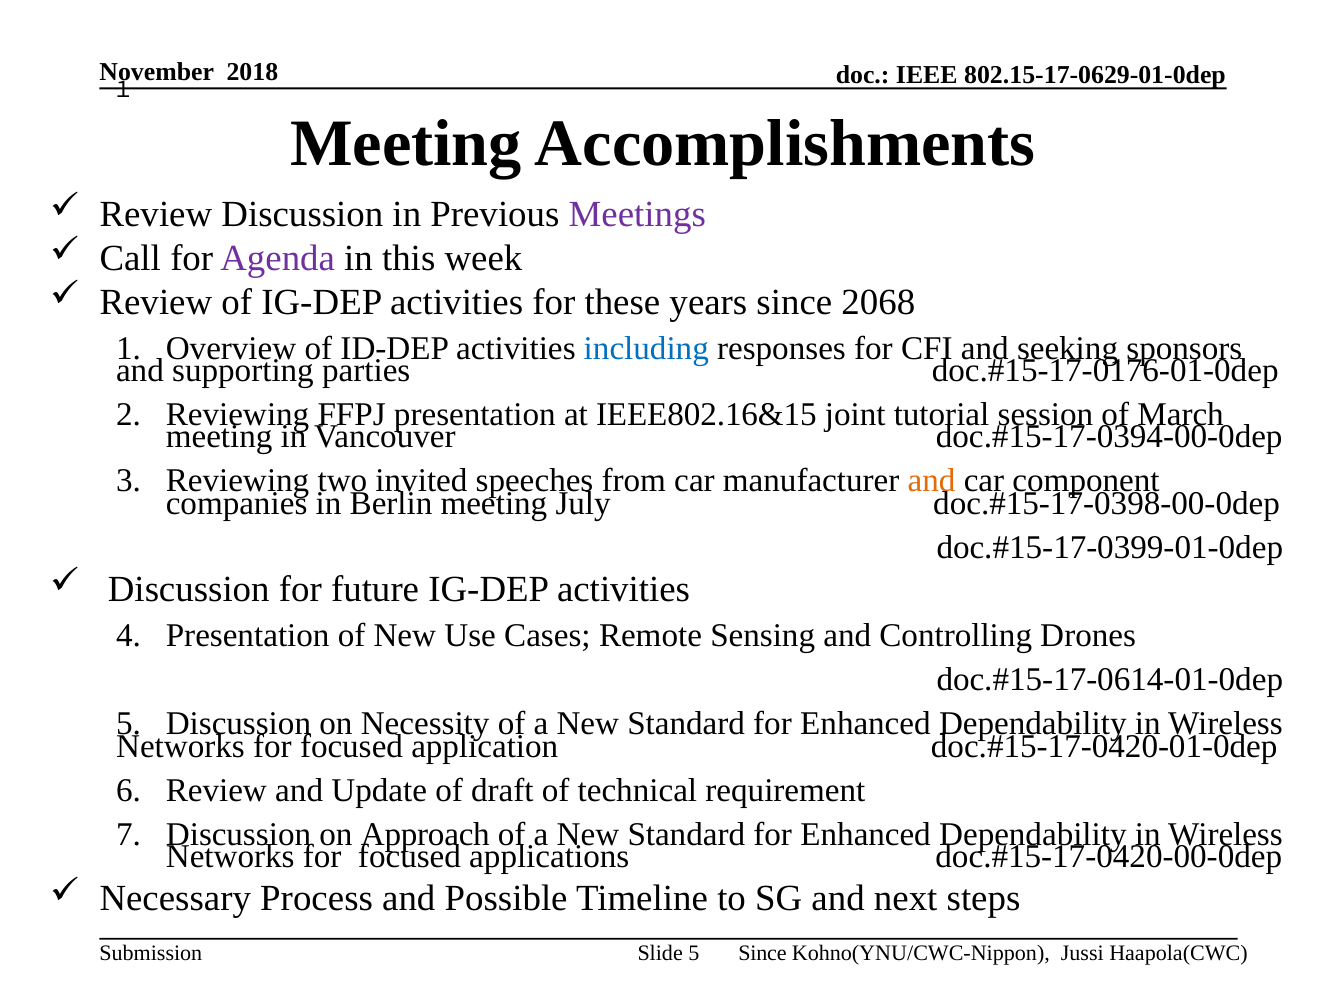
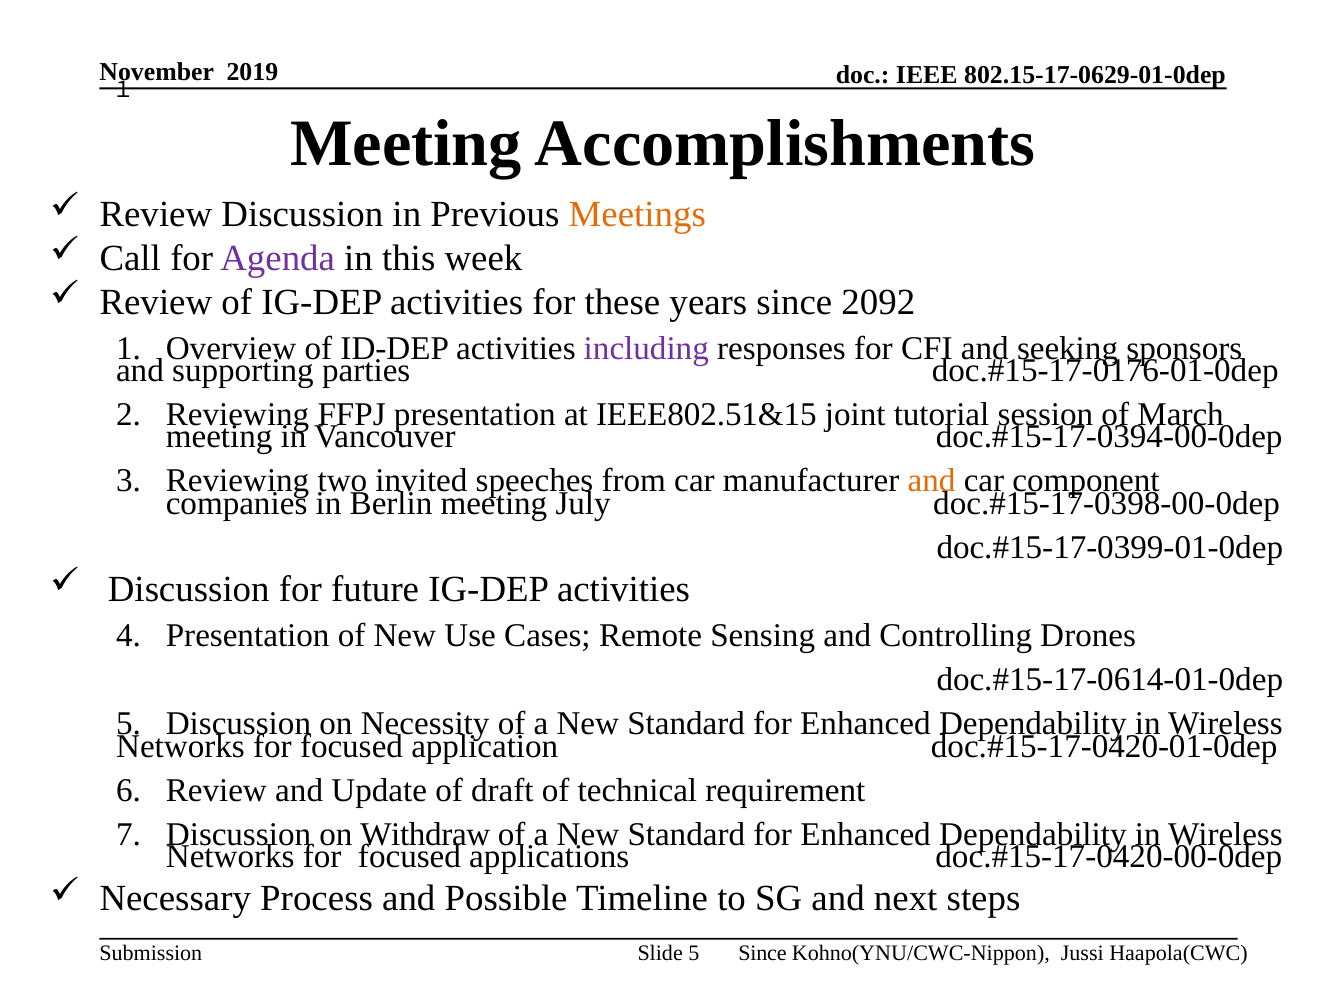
2018: 2018 -> 2019 (252, 72)
Meetings colour: purple -> orange (637, 214)
2068: 2068 -> 2092 (878, 302)
including colour: blue -> purple (646, 349)
IEEE802.16&15: IEEE802.16&15 -> IEEE802.51&15 (706, 415)
Approach: Approach -> Withdraw (425, 835)
